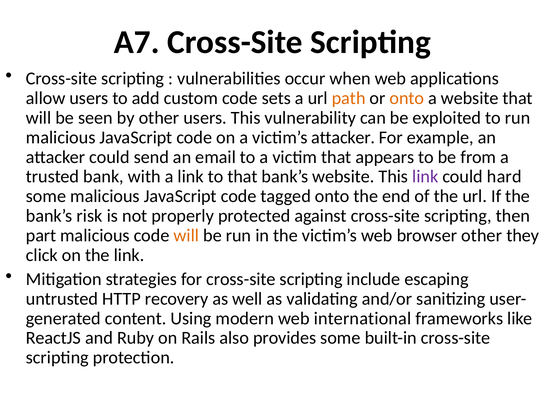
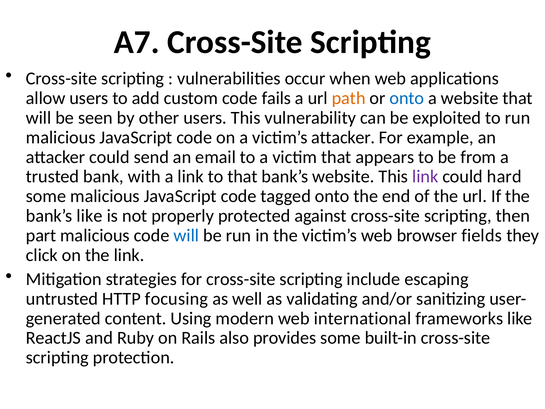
sets: sets -> fails (276, 98)
onto colour: orange -> blue (407, 98)
bank’s risk: risk -> like (90, 216)
will colour: orange -> blue (186, 235)
browser other: other -> fields (482, 235)
recovery: recovery -> focusing (176, 299)
